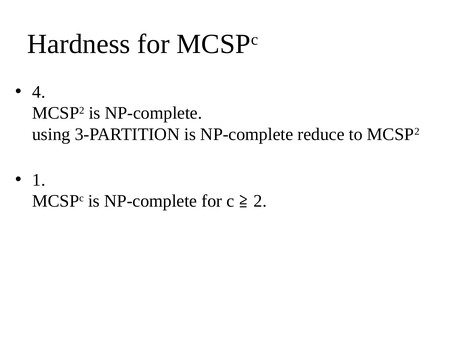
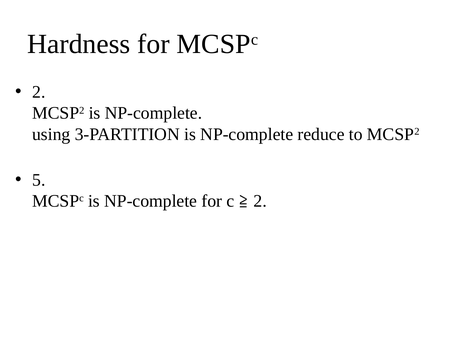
4: 4 -> 2 (39, 92)
1: 1 -> 5 (39, 180)
